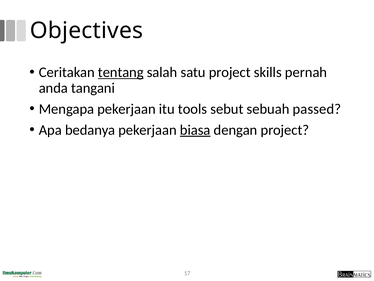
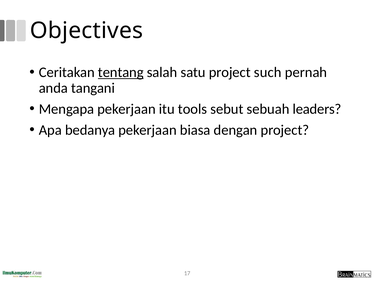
skills: skills -> such (268, 72)
passed: passed -> leaders (317, 109)
biasa underline: present -> none (195, 130)
